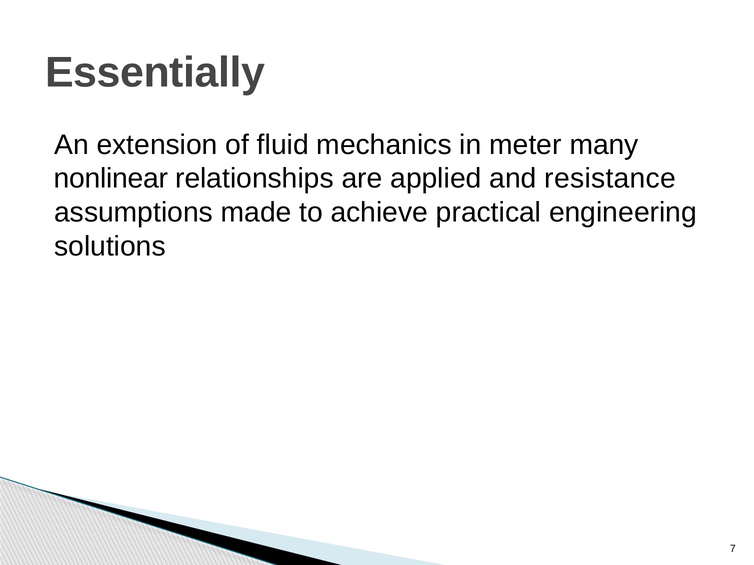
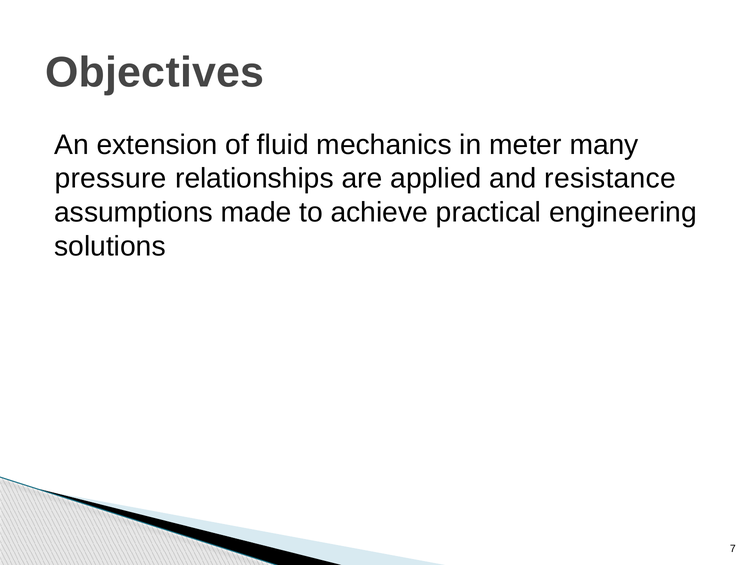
Essentially: Essentially -> Objectives (155, 73)
nonlinear: nonlinear -> pressure (111, 179)
